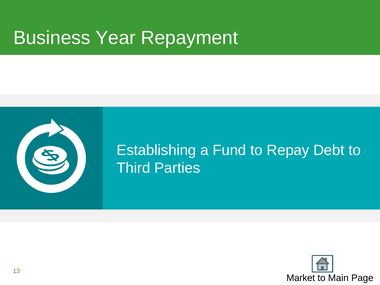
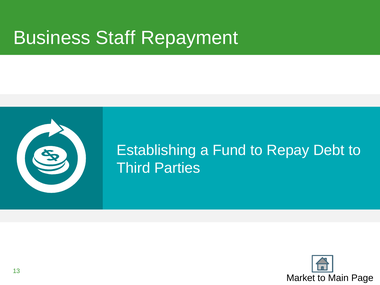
Year: Year -> Staff (116, 38)
